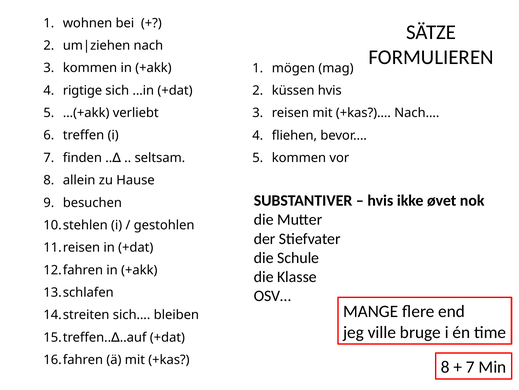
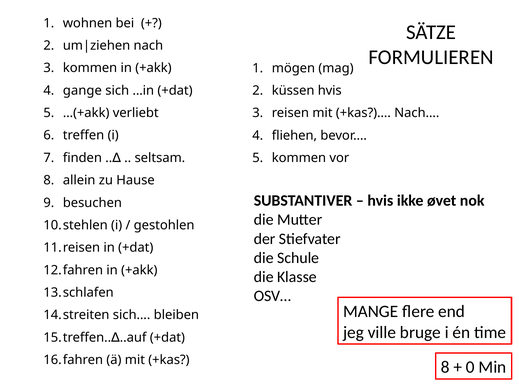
rigtige: rigtige -> gange (82, 90)
7: 7 -> 0 (470, 366)
